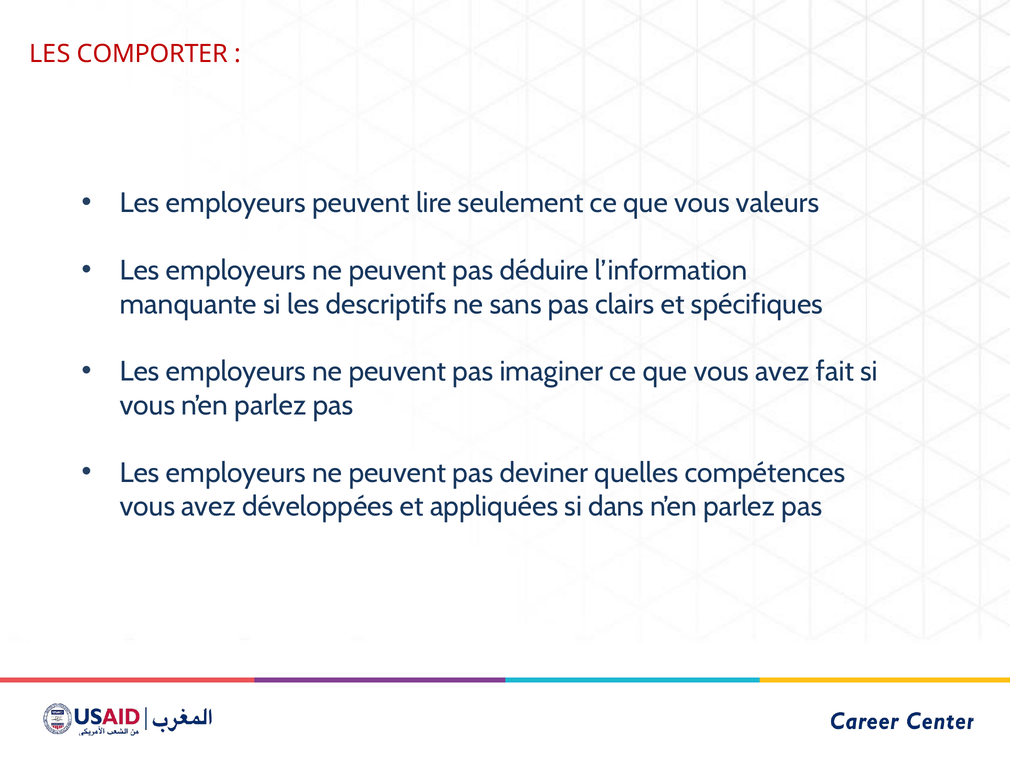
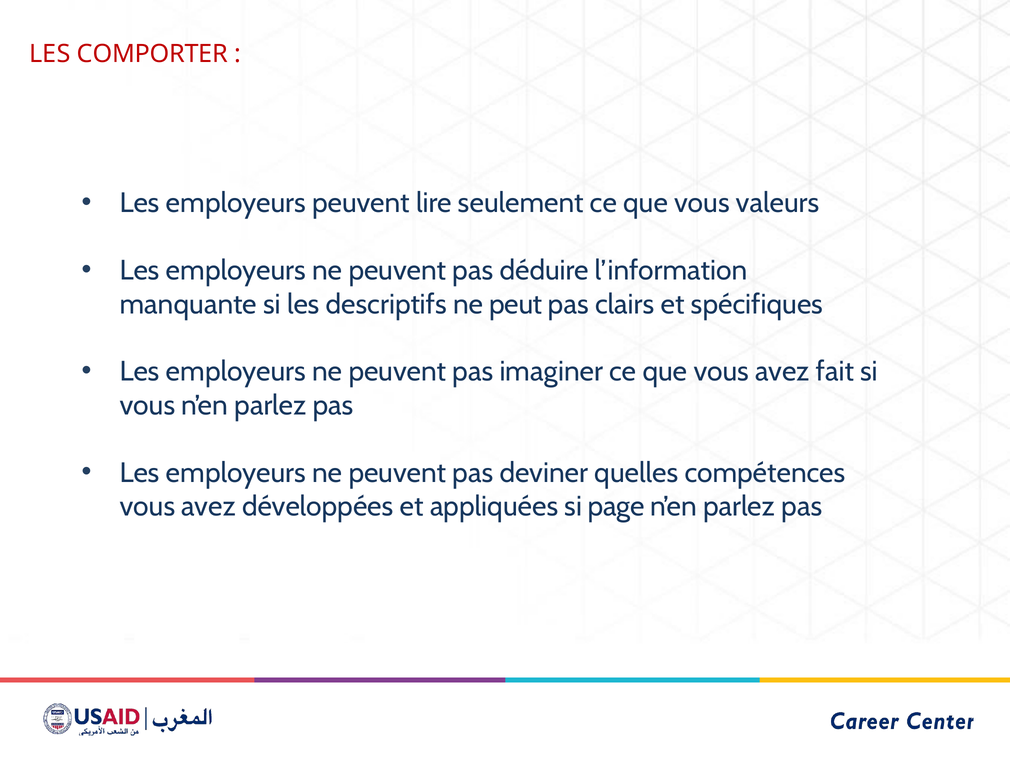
sans: sans -> peut (516, 304)
dans: dans -> page (616, 506)
